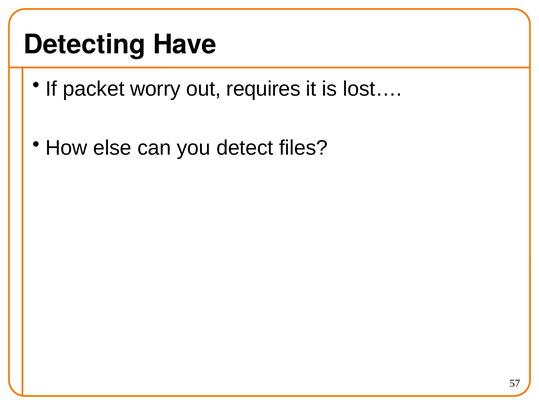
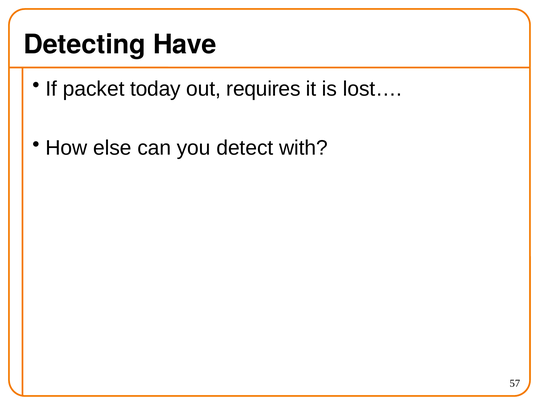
worry: worry -> today (155, 89)
files: files -> with (304, 148)
